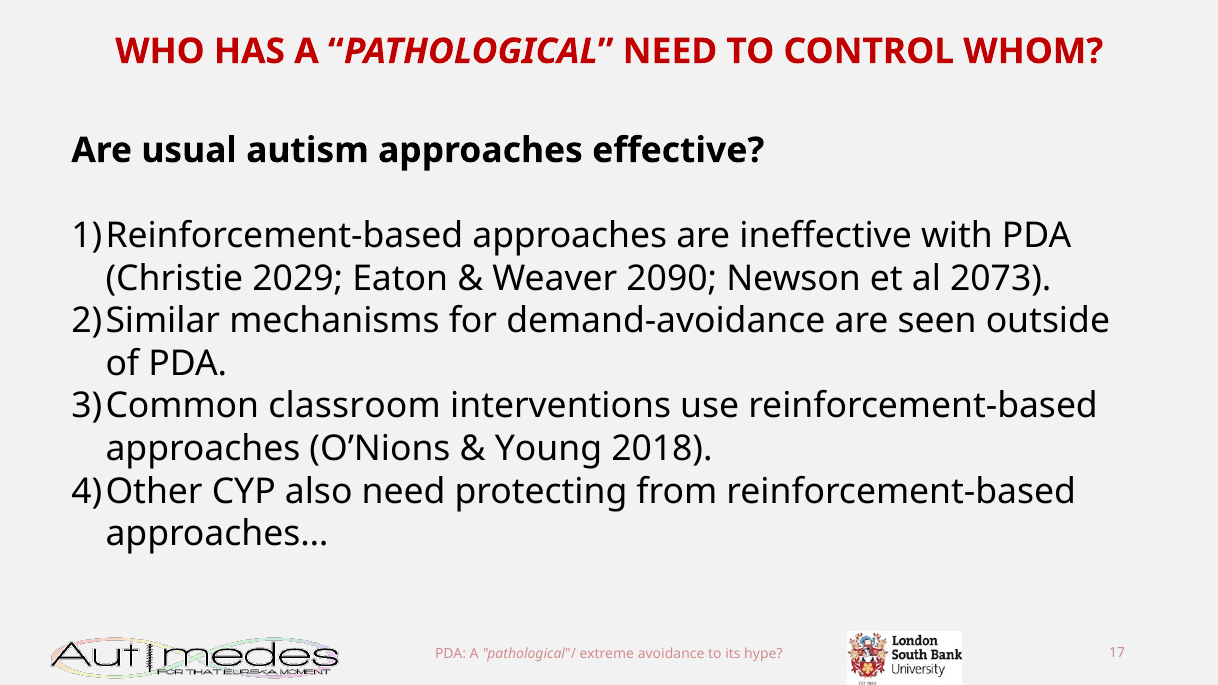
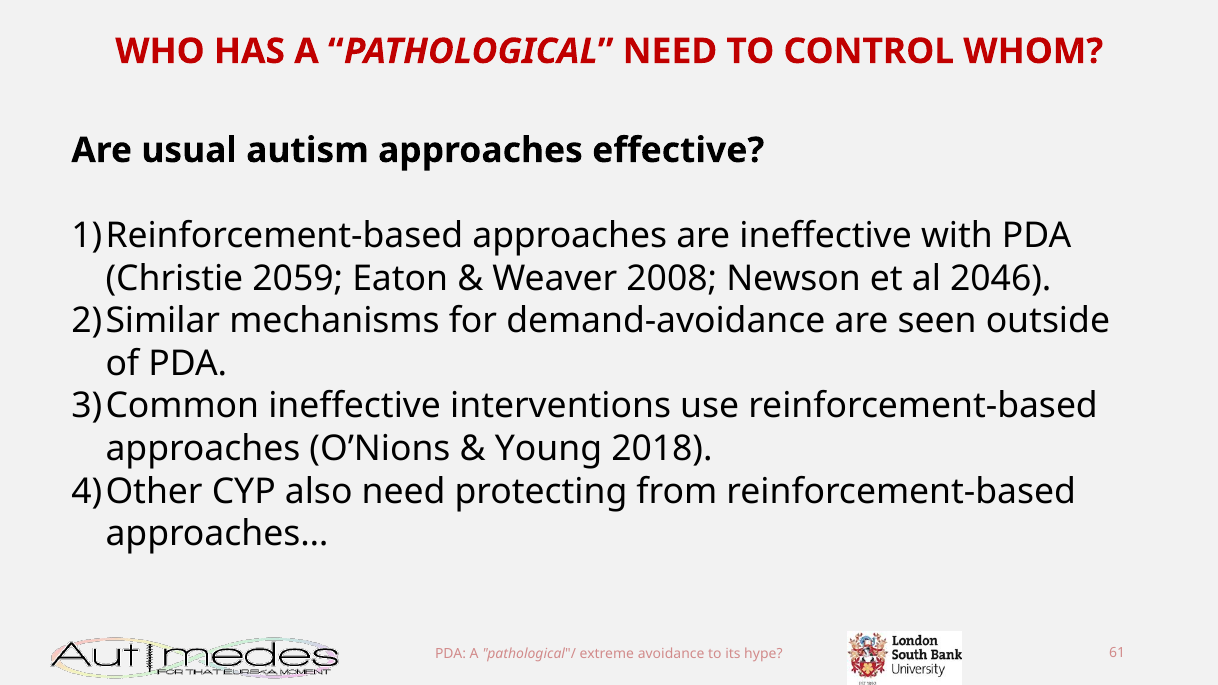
2029: 2029 -> 2059 (298, 278)
2090: 2090 -> 2008 (672, 278)
2073: 2073 -> 2046 (1001, 278)
classroom: classroom -> ineffective (355, 406)
17: 17 -> 61 (1117, 653)
